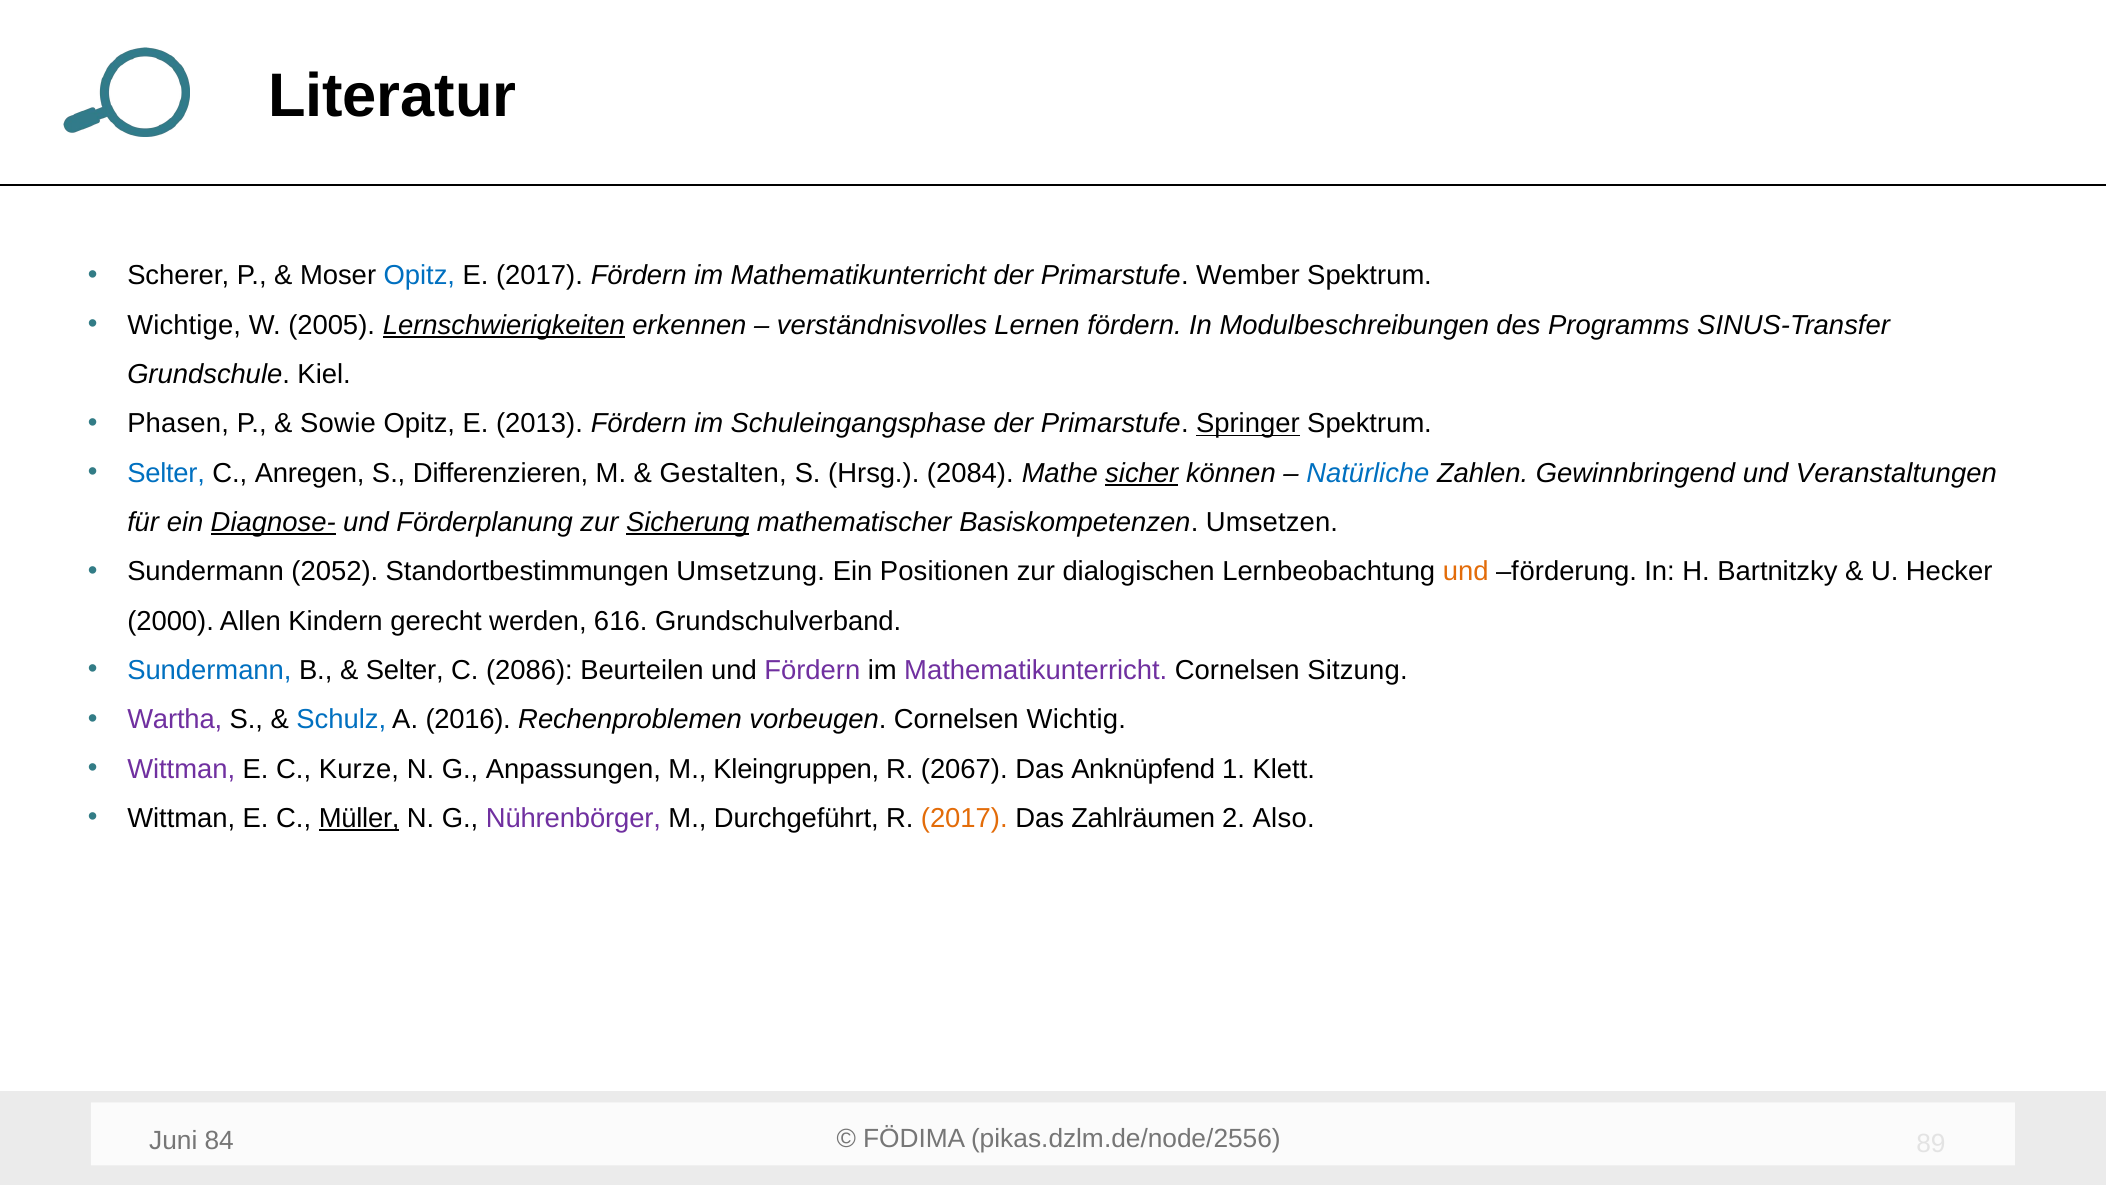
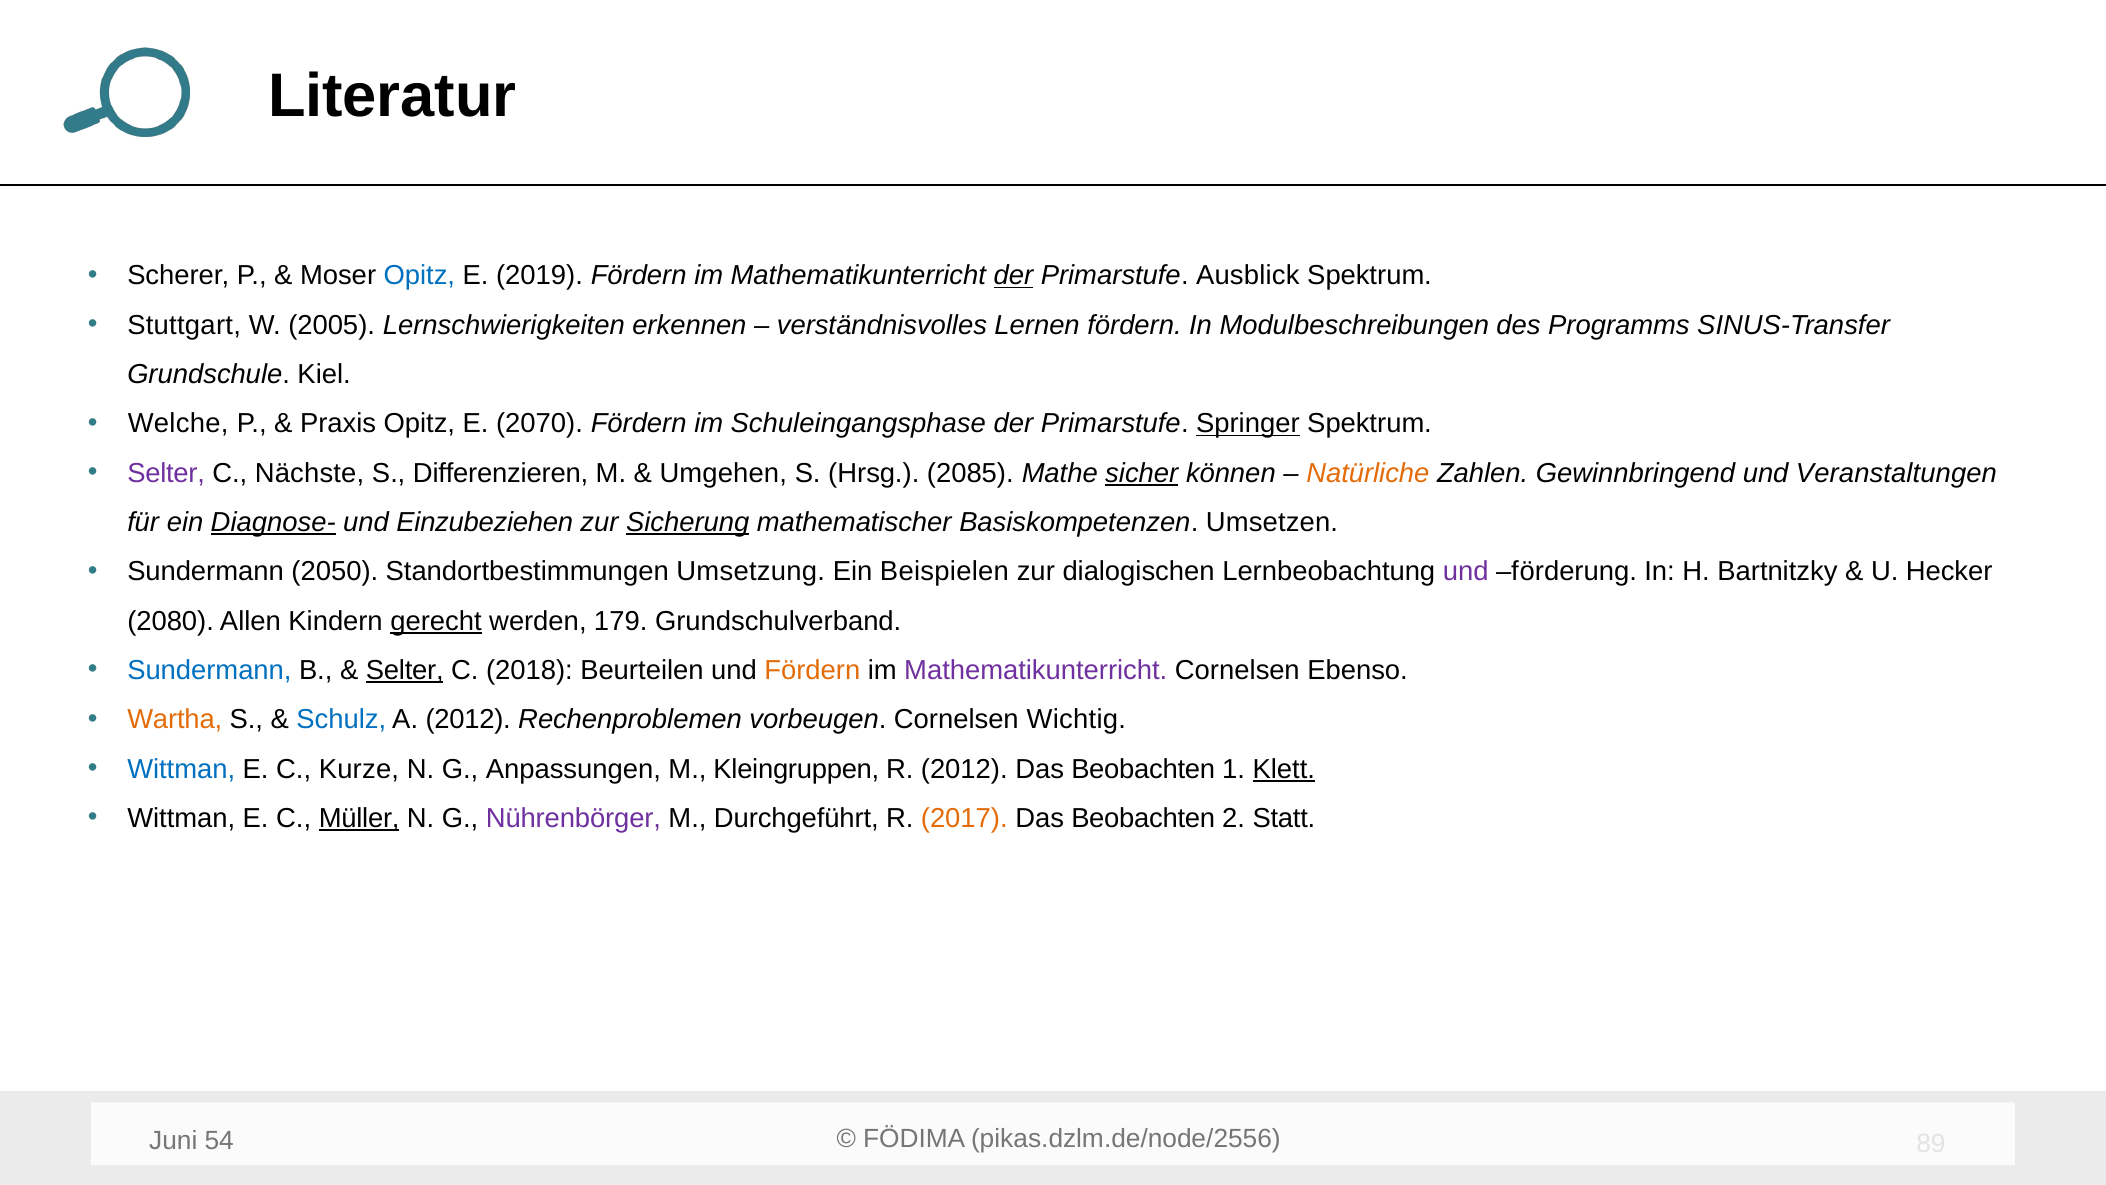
E 2017: 2017 -> 2019 (539, 276)
der underline: none -> present (1013, 276)
Wember: Wember -> Ausblick (1248, 276)
Wichtige: Wichtige -> Stuttgart (184, 325)
Lernschwierigkeiten underline: present -> none (504, 325)
Phasen: Phasen -> Welche (178, 424)
Sowie: Sowie -> Praxis (338, 424)
2013: 2013 -> 2070 (539, 424)
Selter colour: blue -> purple (166, 473)
Anregen: Anregen -> Nächste (309, 473)
Gestalten: Gestalten -> Umgehen (723, 473)
2084: 2084 -> 2085 (970, 473)
Natürliche colour: blue -> orange (1368, 473)
Förderplanung: Förderplanung -> Einzubeziehen (485, 522)
2052: 2052 -> 2050 (335, 572)
Positionen: Positionen -> Beispielen (944, 572)
und colour: orange -> purple (1466, 572)
2000: 2000 -> 2080 (171, 621)
gerecht underline: none -> present (436, 621)
616: 616 -> 179 (621, 621)
Selter underline: none -> present (405, 670)
2086: 2086 -> 2018 (529, 670)
Fördern colour: purple -> orange (812, 670)
Sitzung: Sitzung -> Ebenso (1358, 670)
Wartha colour: purple -> orange (175, 720)
A 2016: 2016 -> 2012 (468, 720)
Wittman colour: purple -> blue (181, 769)
R 2067: 2067 -> 2012 (964, 769)
Anknüpfend: Anknüpfend -> Beobachten (1143, 769)
Klett underline: none -> present (1284, 769)
Zahlräumen: Zahlräumen -> Beobachten (1143, 818)
Also: Also -> Statt (1284, 818)
84: 84 -> 54 (219, 1141)
